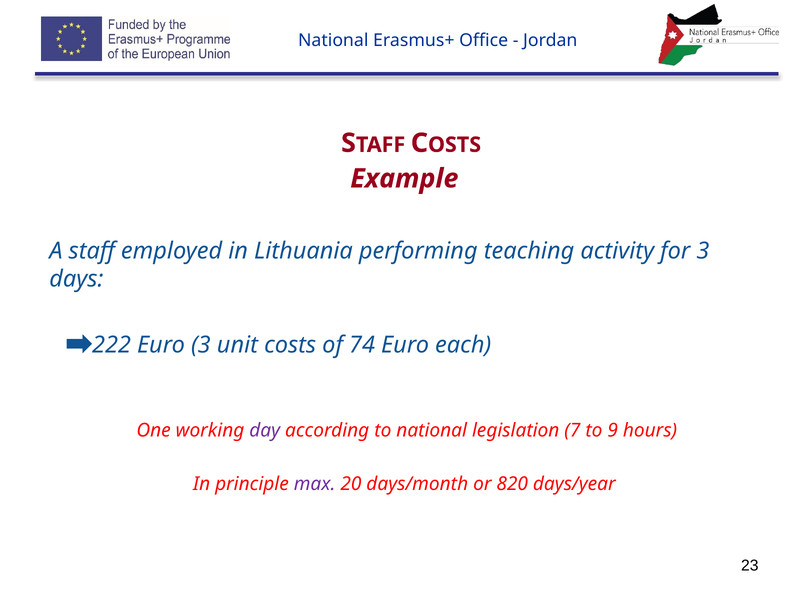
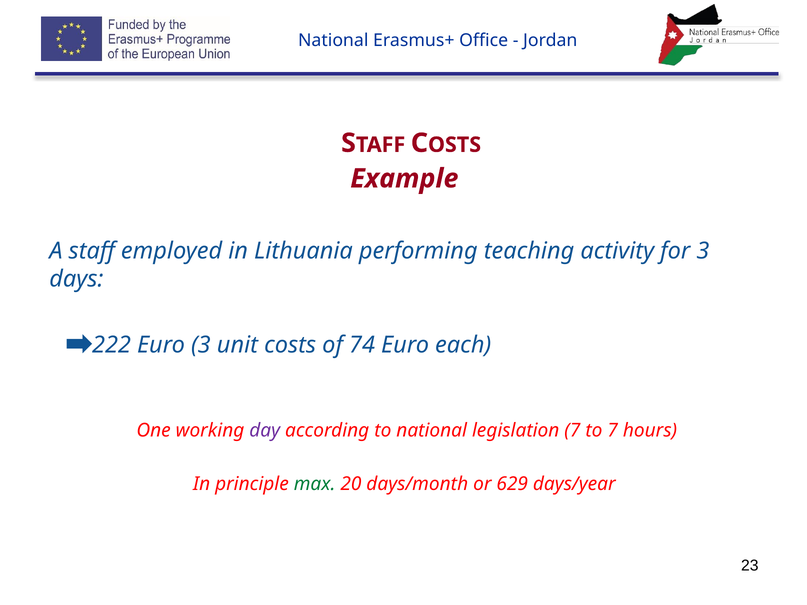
to 9: 9 -> 7 (613, 431)
max colour: purple -> green (315, 484)
820: 820 -> 629 (512, 484)
